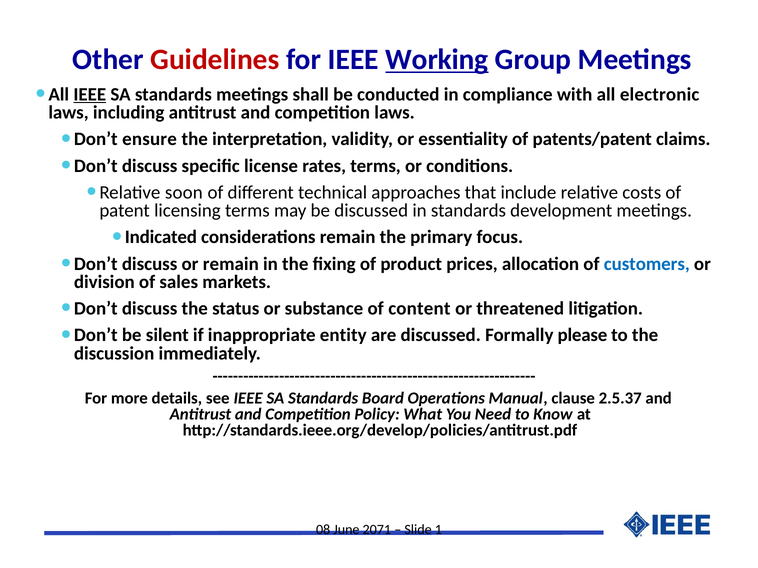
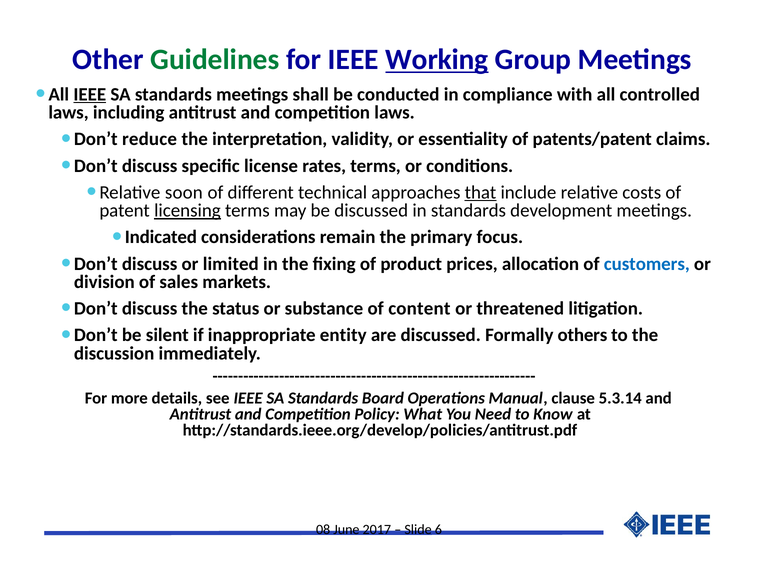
Guidelines colour: red -> green (215, 60)
electronic: electronic -> controlled (660, 94)
ensure: ensure -> reduce (150, 139)
that underline: none -> present (481, 193)
licensing underline: none -> present (187, 211)
or remain: remain -> limited (231, 264)
please: please -> others (582, 335)
2.5.37: 2.5.37 -> 5.3.14 (620, 398)
2071: 2071 -> 2017 (377, 530)
1: 1 -> 6 (438, 530)
